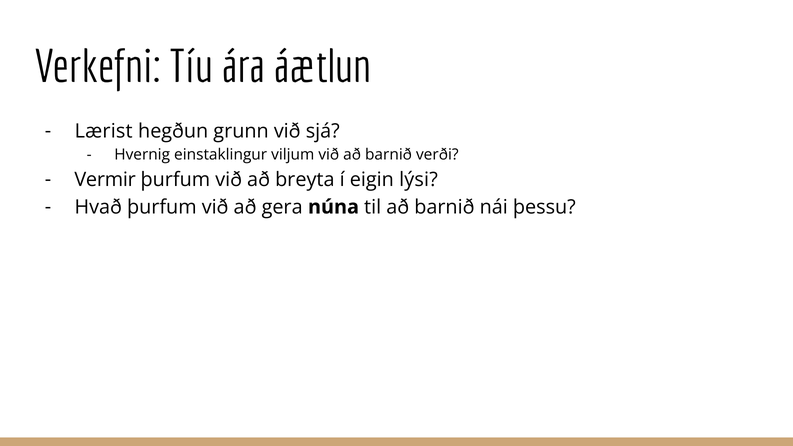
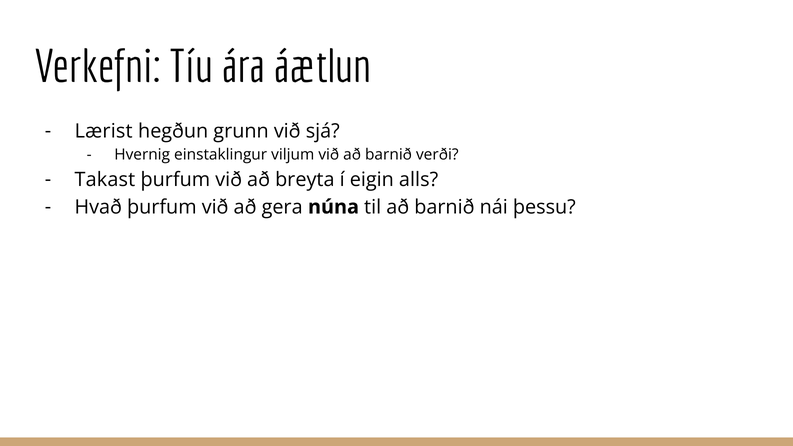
Vermir: Vermir -> Takast (105, 180)
lýsi: lýsi -> alls (419, 180)
